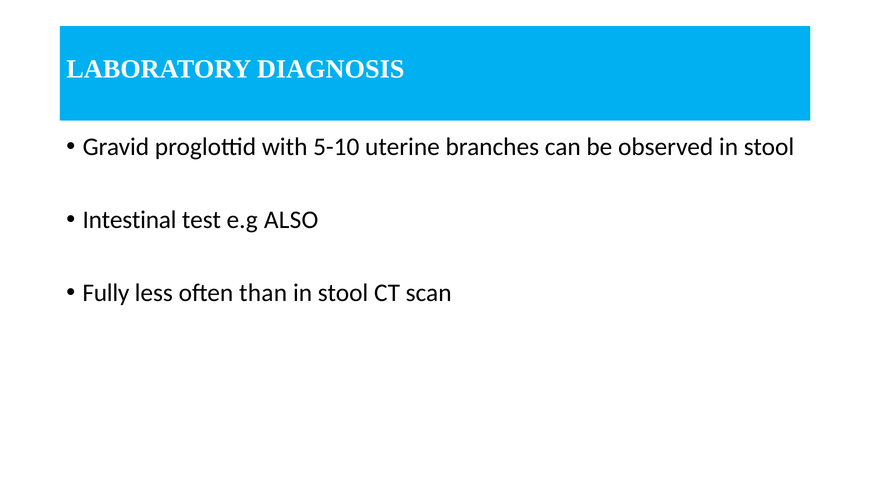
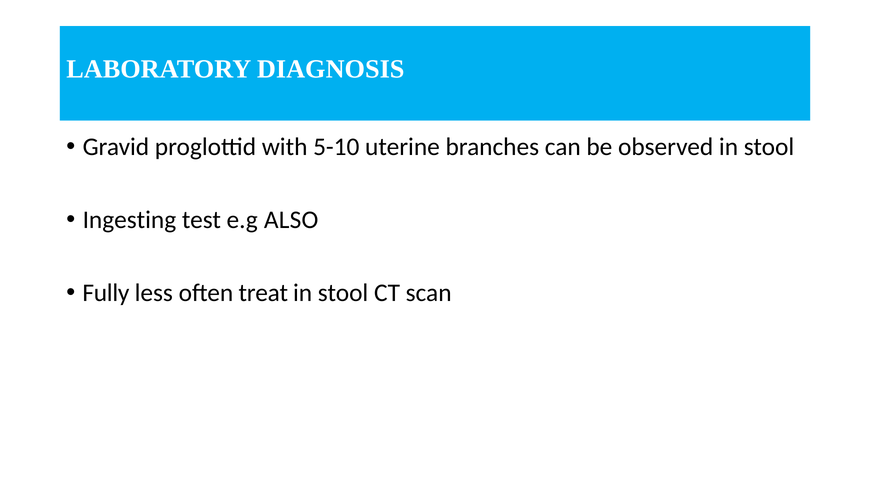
Intestinal: Intestinal -> Ingesting (129, 220)
than: than -> treat (263, 293)
